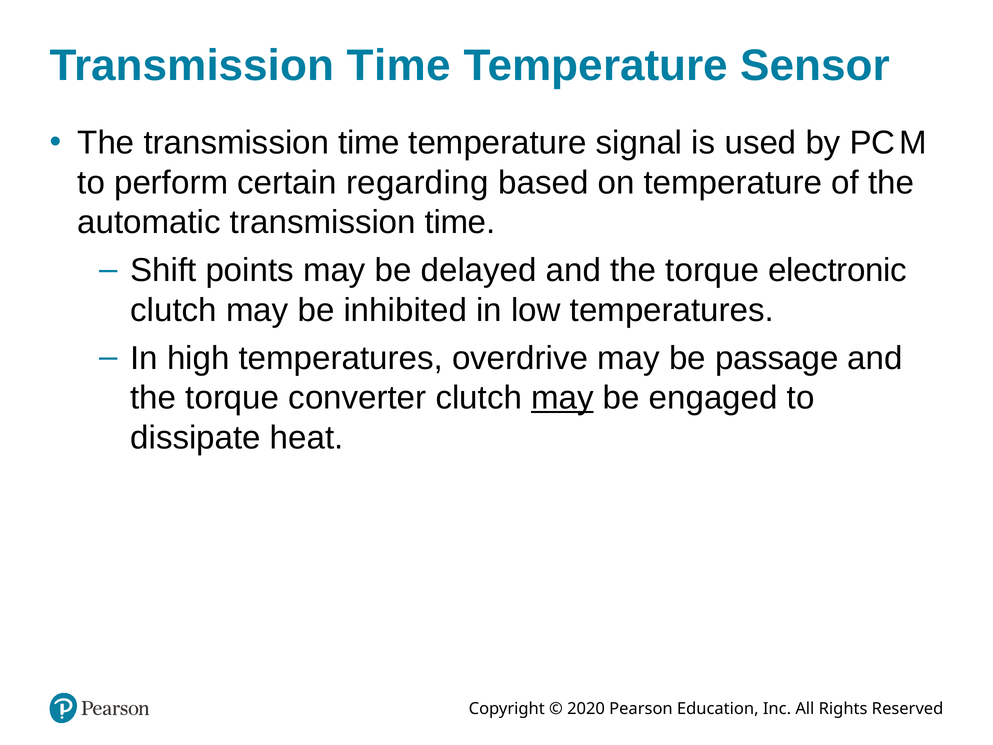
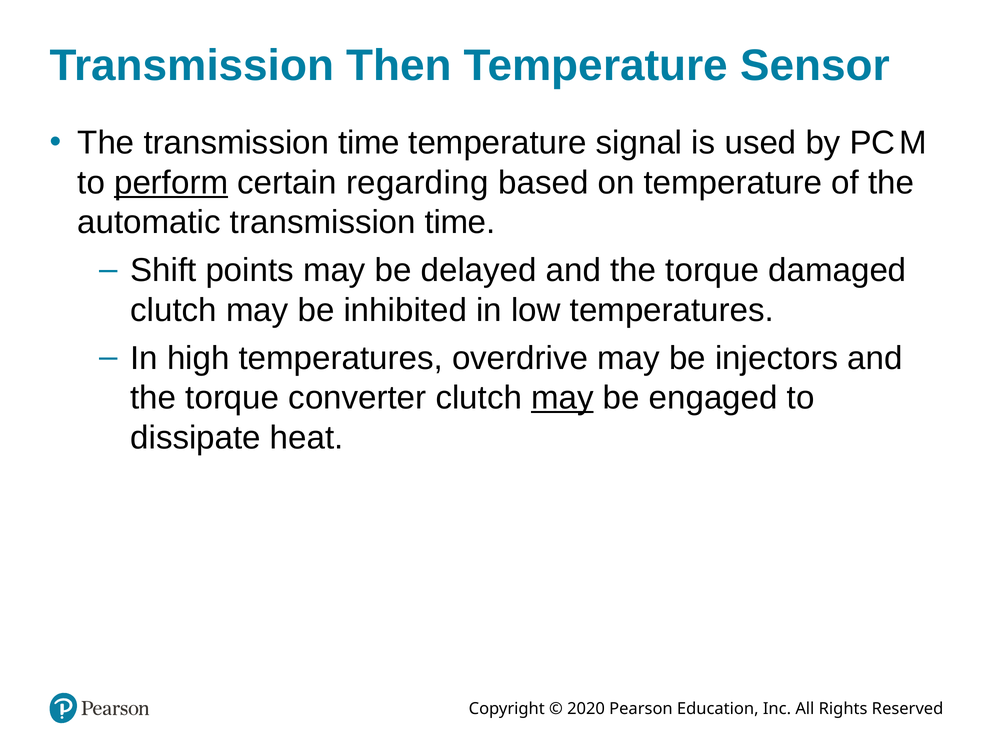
Time: Time -> Then (399, 65)
perform underline: none -> present (171, 183)
electronic: electronic -> damaged (837, 270)
passage: passage -> injectors (777, 358)
